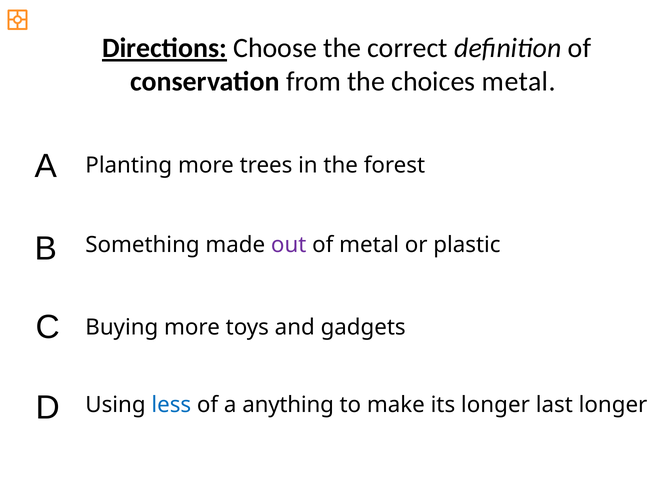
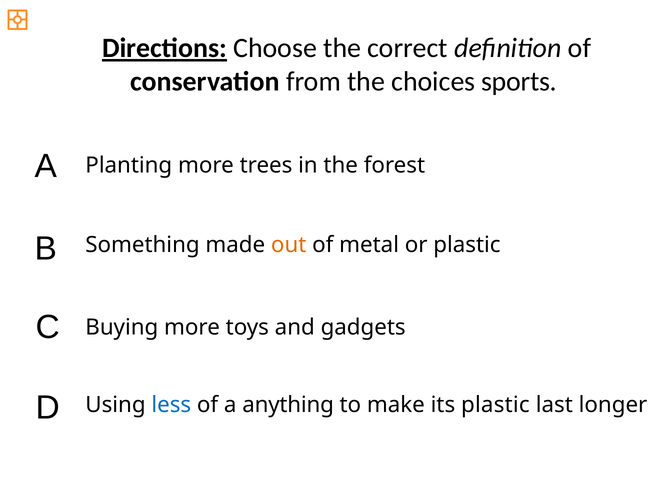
choices metal: metal -> sports (519, 82)
out colour: purple -> orange (289, 245)
its longer: longer -> plastic (495, 404)
